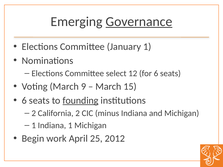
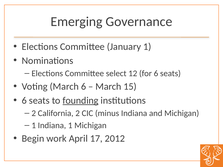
Governance underline: present -> none (139, 22)
March 9: 9 -> 6 (84, 87)
25: 25 -> 17 (96, 139)
